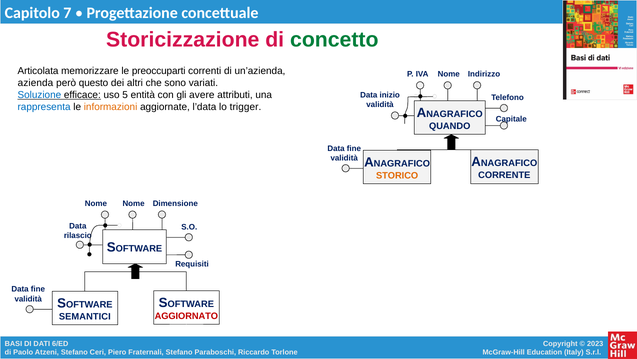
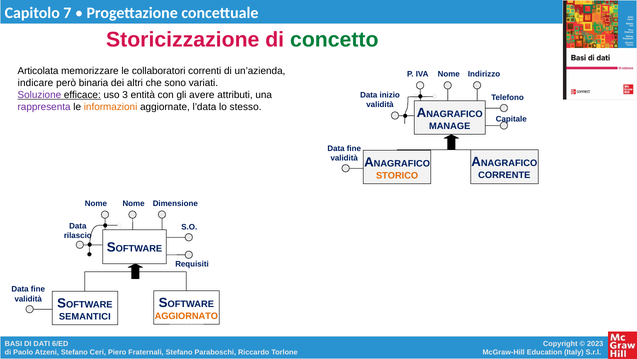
preoccuparti: preoccuparti -> collaboratori (159, 71)
azienda: azienda -> indicare (35, 83)
questo: questo -> binaria (94, 83)
Soluzione colour: blue -> purple (39, 95)
5: 5 -> 3 (125, 95)
rappresenta colour: blue -> purple (44, 107)
trigger: trigger -> stesso (246, 107)
QUANDO: QUANDO -> MANAGE (450, 126)
AGGIORNATO colour: red -> orange (186, 316)
